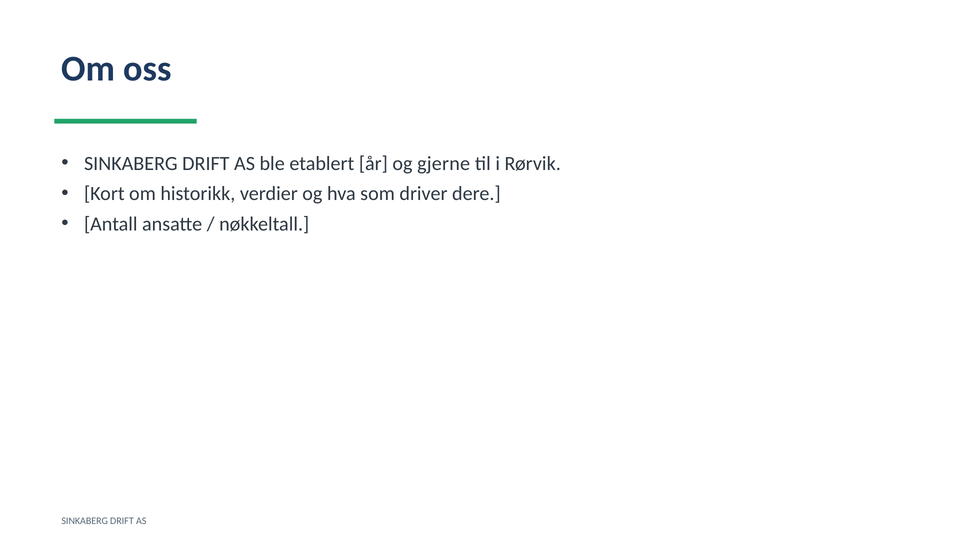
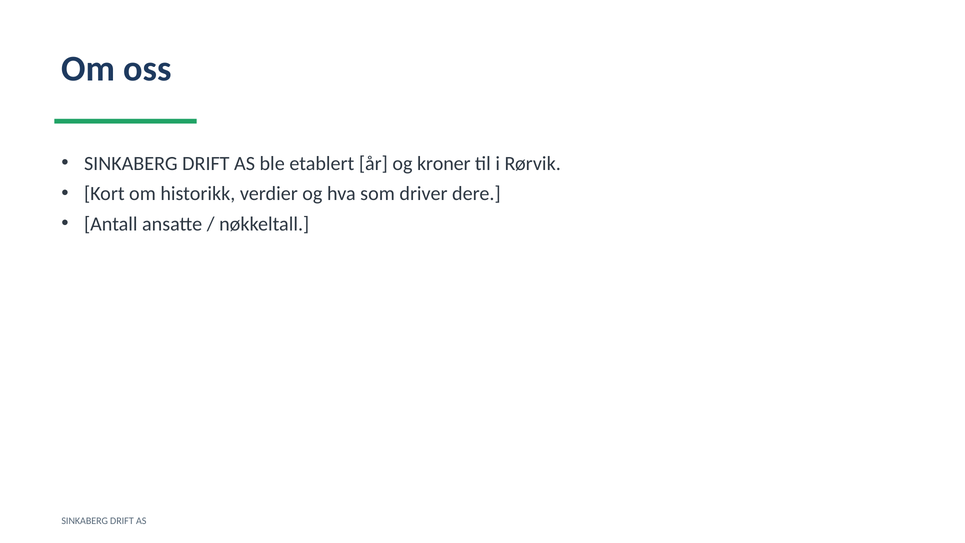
gjerne: gjerne -> kroner (444, 163)
